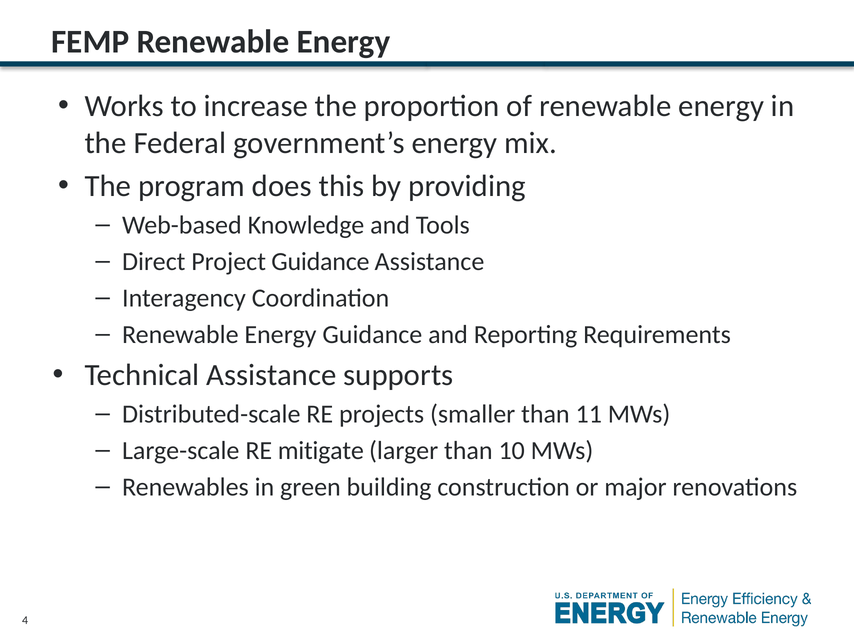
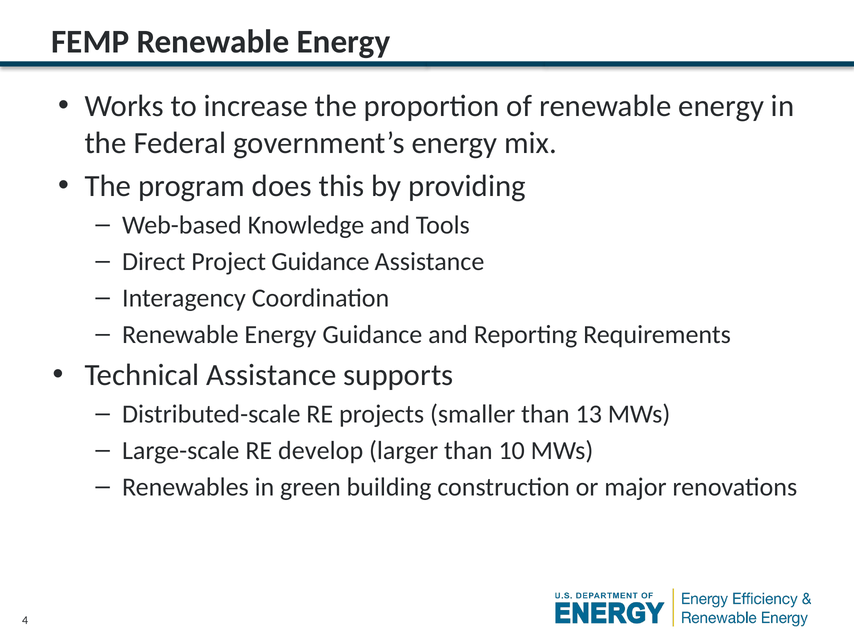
11: 11 -> 13 (589, 415)
mitigate: mitigate -> develop (321, 451)
